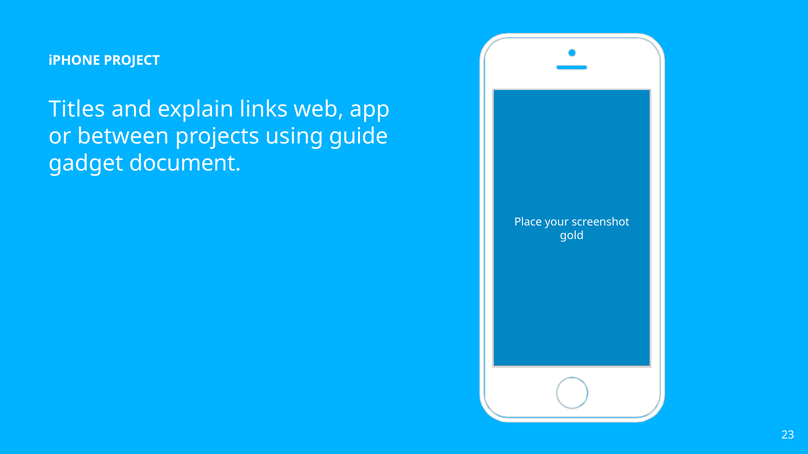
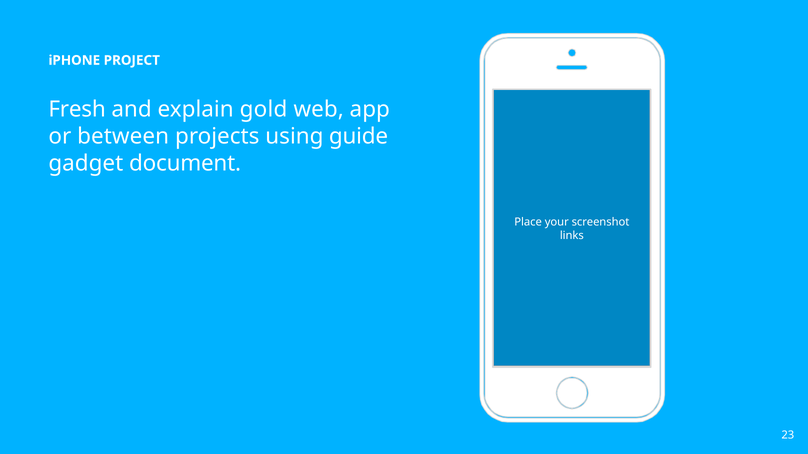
Titles: Titles -> Fresh (77, 110)
links: links -> gold (264, 110)
gold: gold -> links (572, 236)
